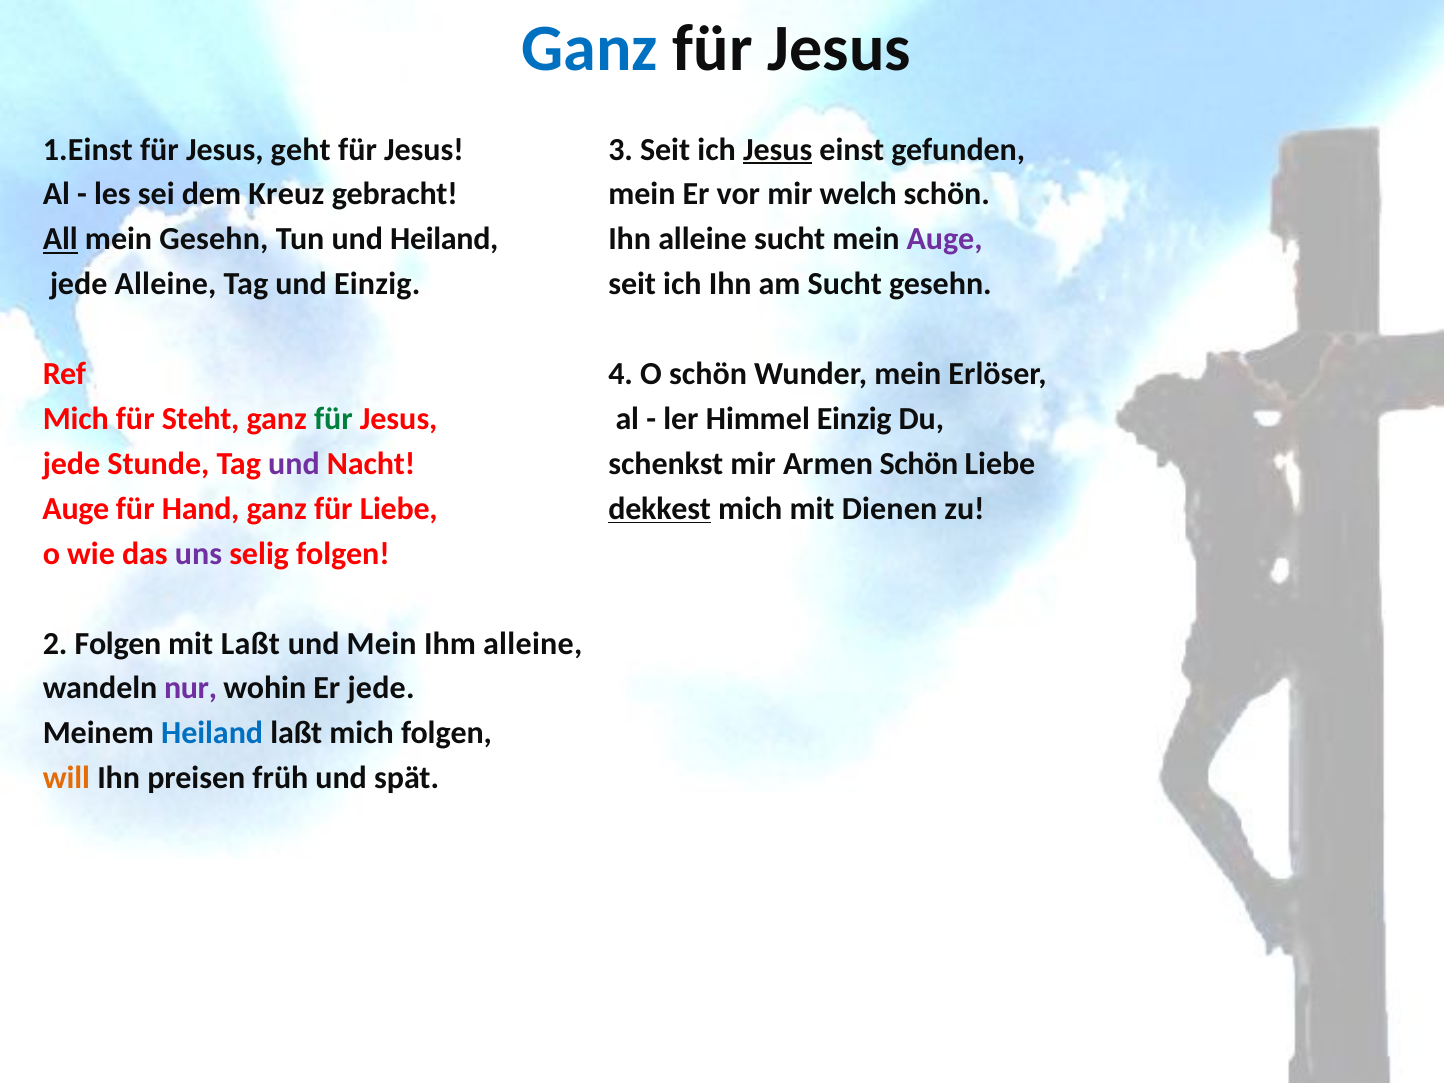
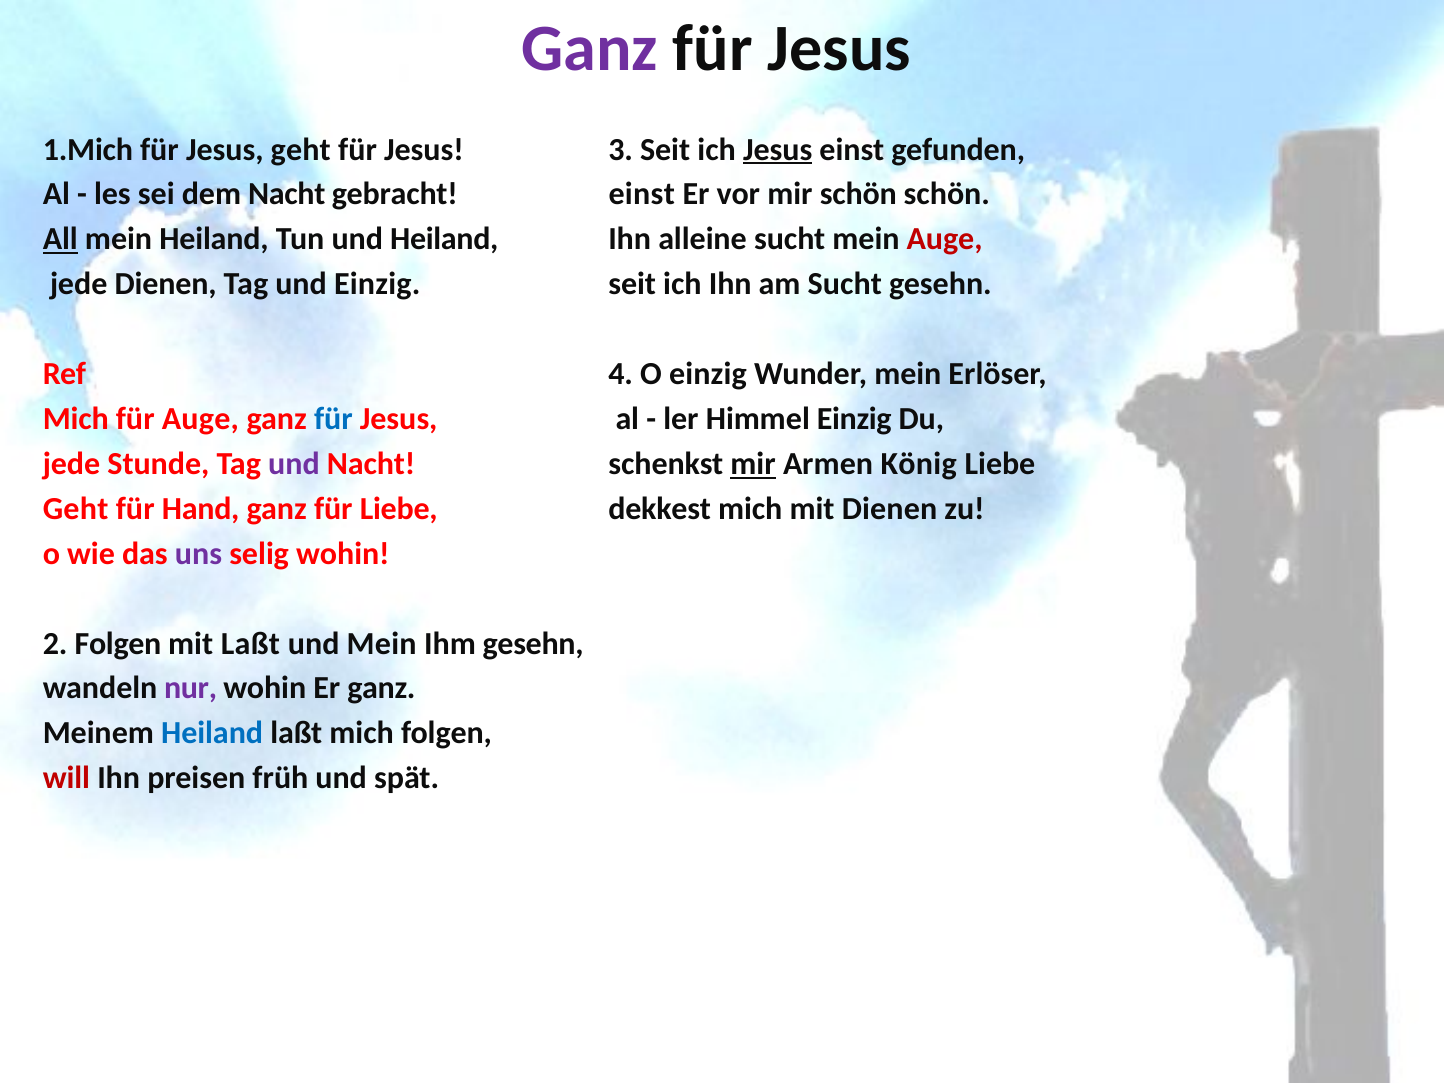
Ganz colour: blue -> purple (590, 49)
1.Einst: 1.Einst -> 1.Mich (88, 149)
dem Kreuz: Kreuz -> Nacht (287, 194)
mein: mein -> einst (642, 194)
mir welch: welch -> schön (858, 194)
mein Gesehn: Gesehn -> Heiland (214, 239)
Auge colour: purple -> red (945, 239)
jede Alleine: Alleine -> Dienen (166, 284)
O schön: schön -> einzig (708, 374)
für Steht: Steht -> Auge (200, 419)
für colour: green -> blue (333, 419)
mir underline: none -> present (753, 464)
Armen Schön: Schön -> König (919, 464)
Auge: Auge -> Geht (76, 509)
dekkest underline: present -> none (660, 509)
selig folgen: folgen -> wohin (343, 554)
Ihm alleine: alleine -> gesehn (533, 643)
Er jede: jede -> ganz (381, 688)
will colour: orange -> red (66, 778)
